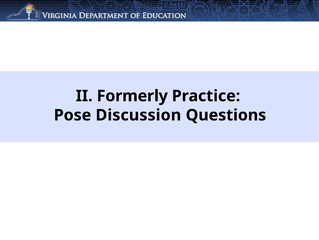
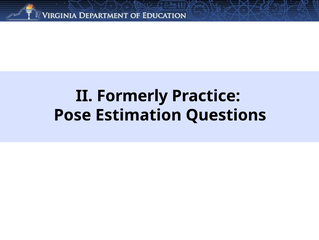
Discussion: Discussion -> Estimation (138, 115)
